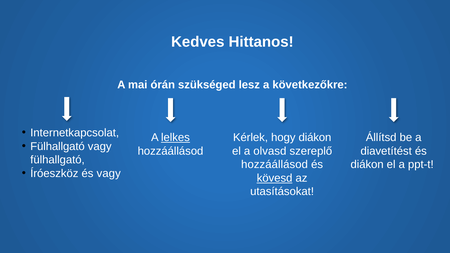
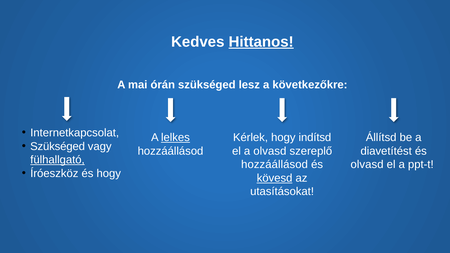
Hittanos underline: none -> present (261, 42)
hogy diákon: diákon -> indítsd (315, 138)
Fülhallgató: Fülhallgató -> Szükséged (58, 146)
fülhallgató underline: none -> present (57, 160)
diákon: diákon -> olvasd (367, 165)
és vagy: vagy -> hogy (109, 173)
